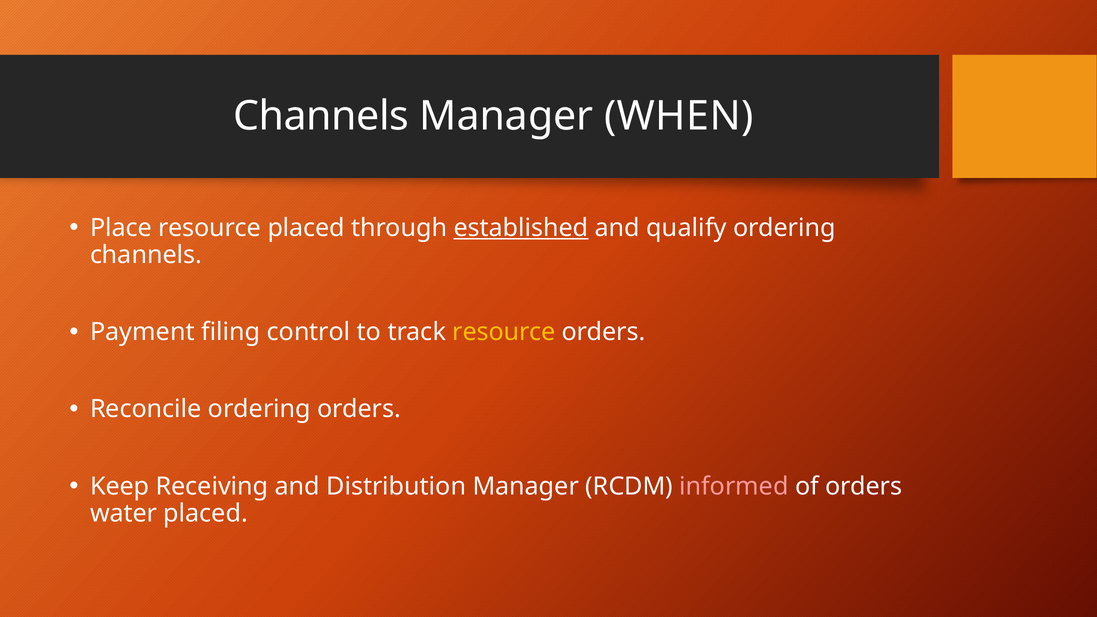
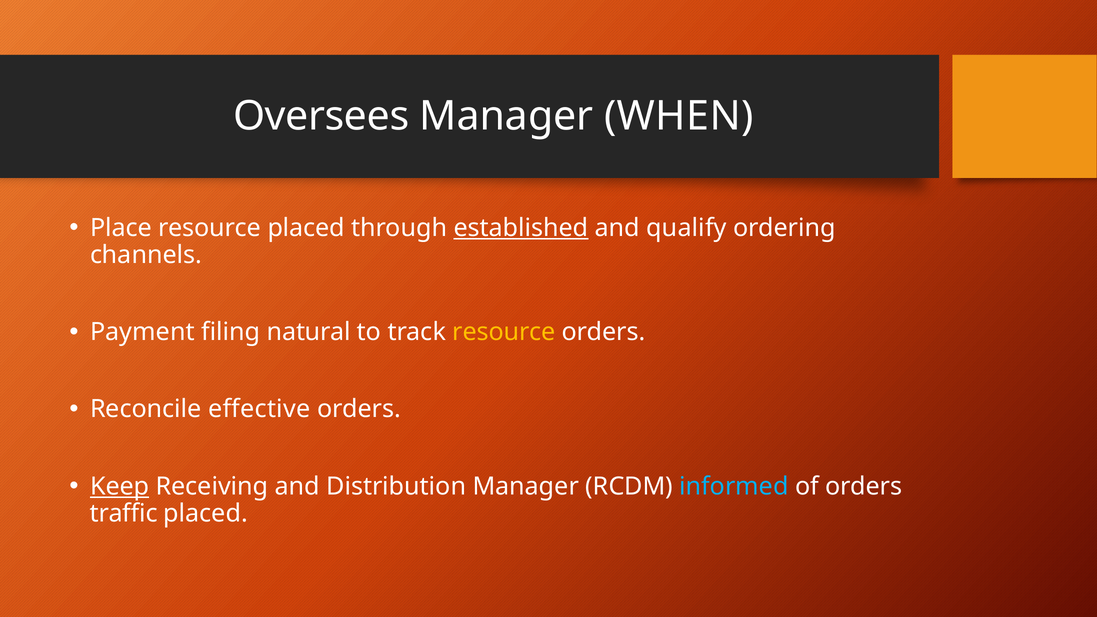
Channels: Channels -> Oversees (321, 116)
control: control -> natural (309, 332)
Reconcile ordering: ordering -> effective (259, 409)
Keep underline: none -> present (120, 486)
informed colour: pink -> light blue (734, 486)
water: water -> traffic (124, 513)
